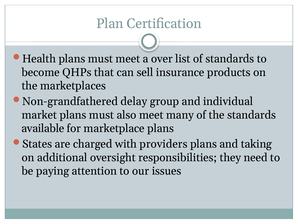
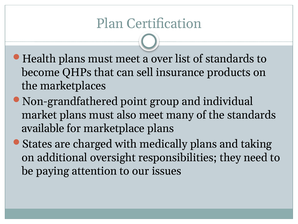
delay: delay -> point (134, 101)
providers: providers -> medically (164, 144)
